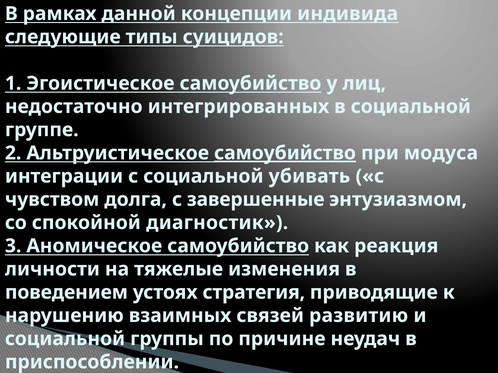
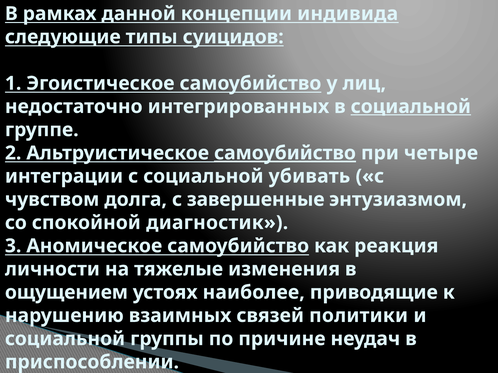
социальной underline: none -> present (411, 107)
модуса: модуса -> четыре (441, 153)
поведением: поведением -> ощущением (66, 293)
стратегия: стратегия -> наиболее (254, 293)
развитию: развитию -> политики (359, 316)
